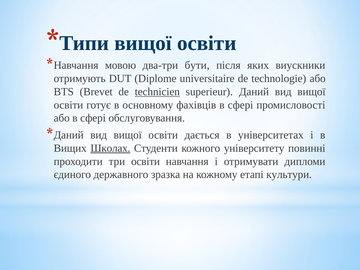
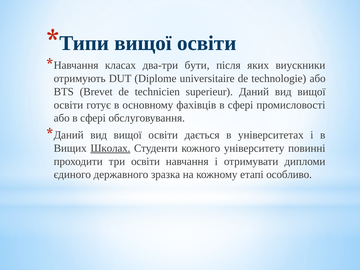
мовою: мовою -> класах (120, 65)
technicien underline: present -> none (157, 92)
культури: культури -> особливо (289, 175)
